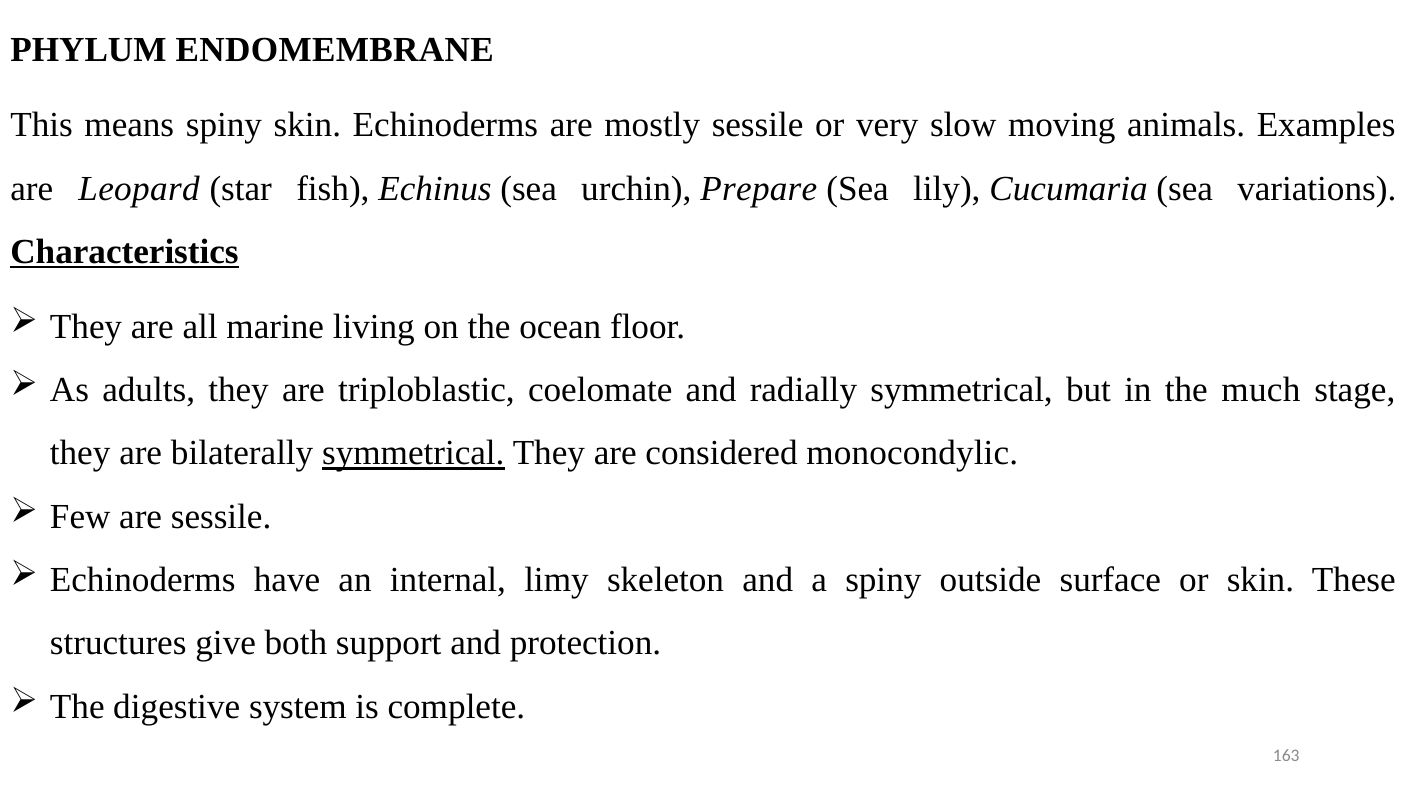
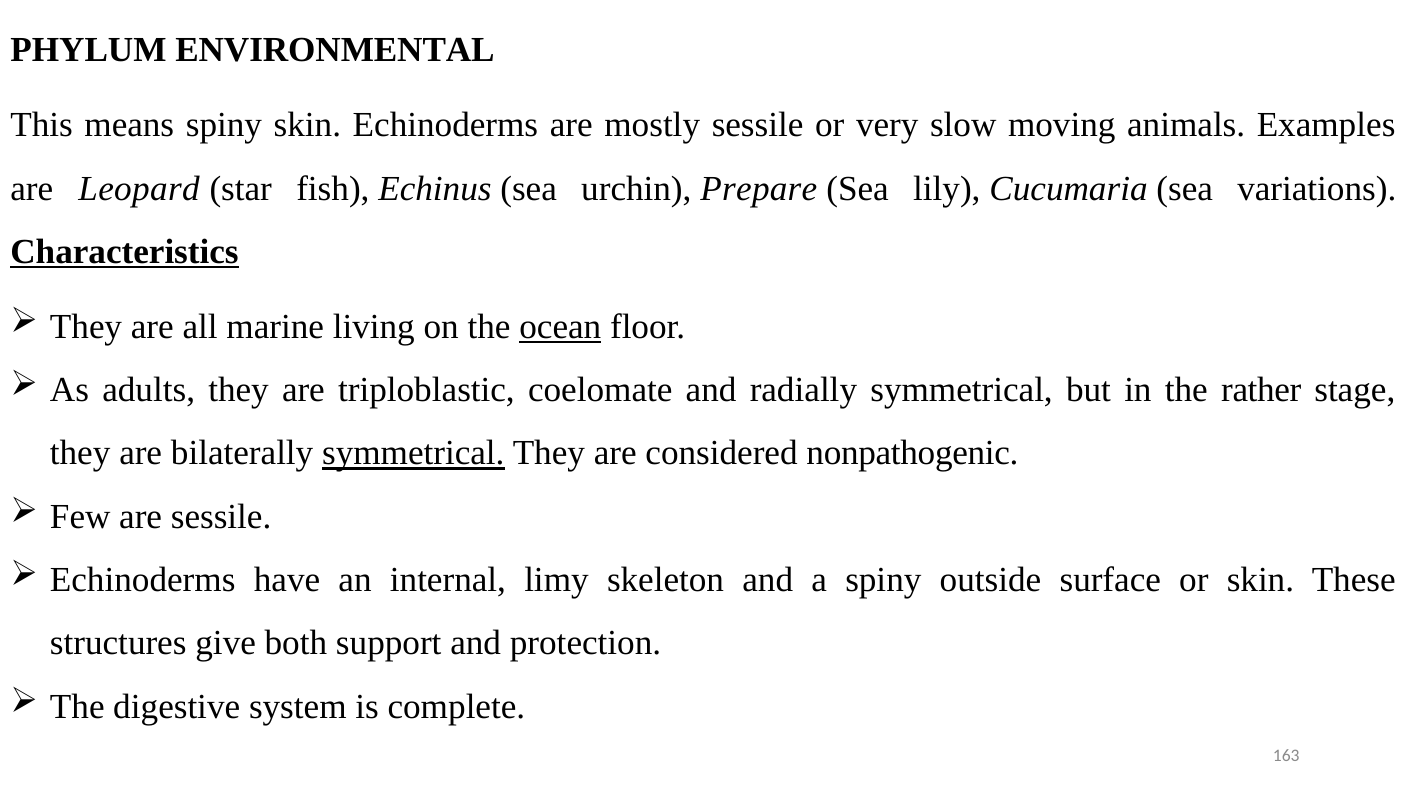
ENDOMEMBRANE: ENDOMEMBRANE -> ENVIRONMENTAL (335, 50)
ocean underline: none -> present (560, 327)
much: much -> rather (1261, 390)
monocondylic: monocondylic -> nonpathogenic (912, 454)
